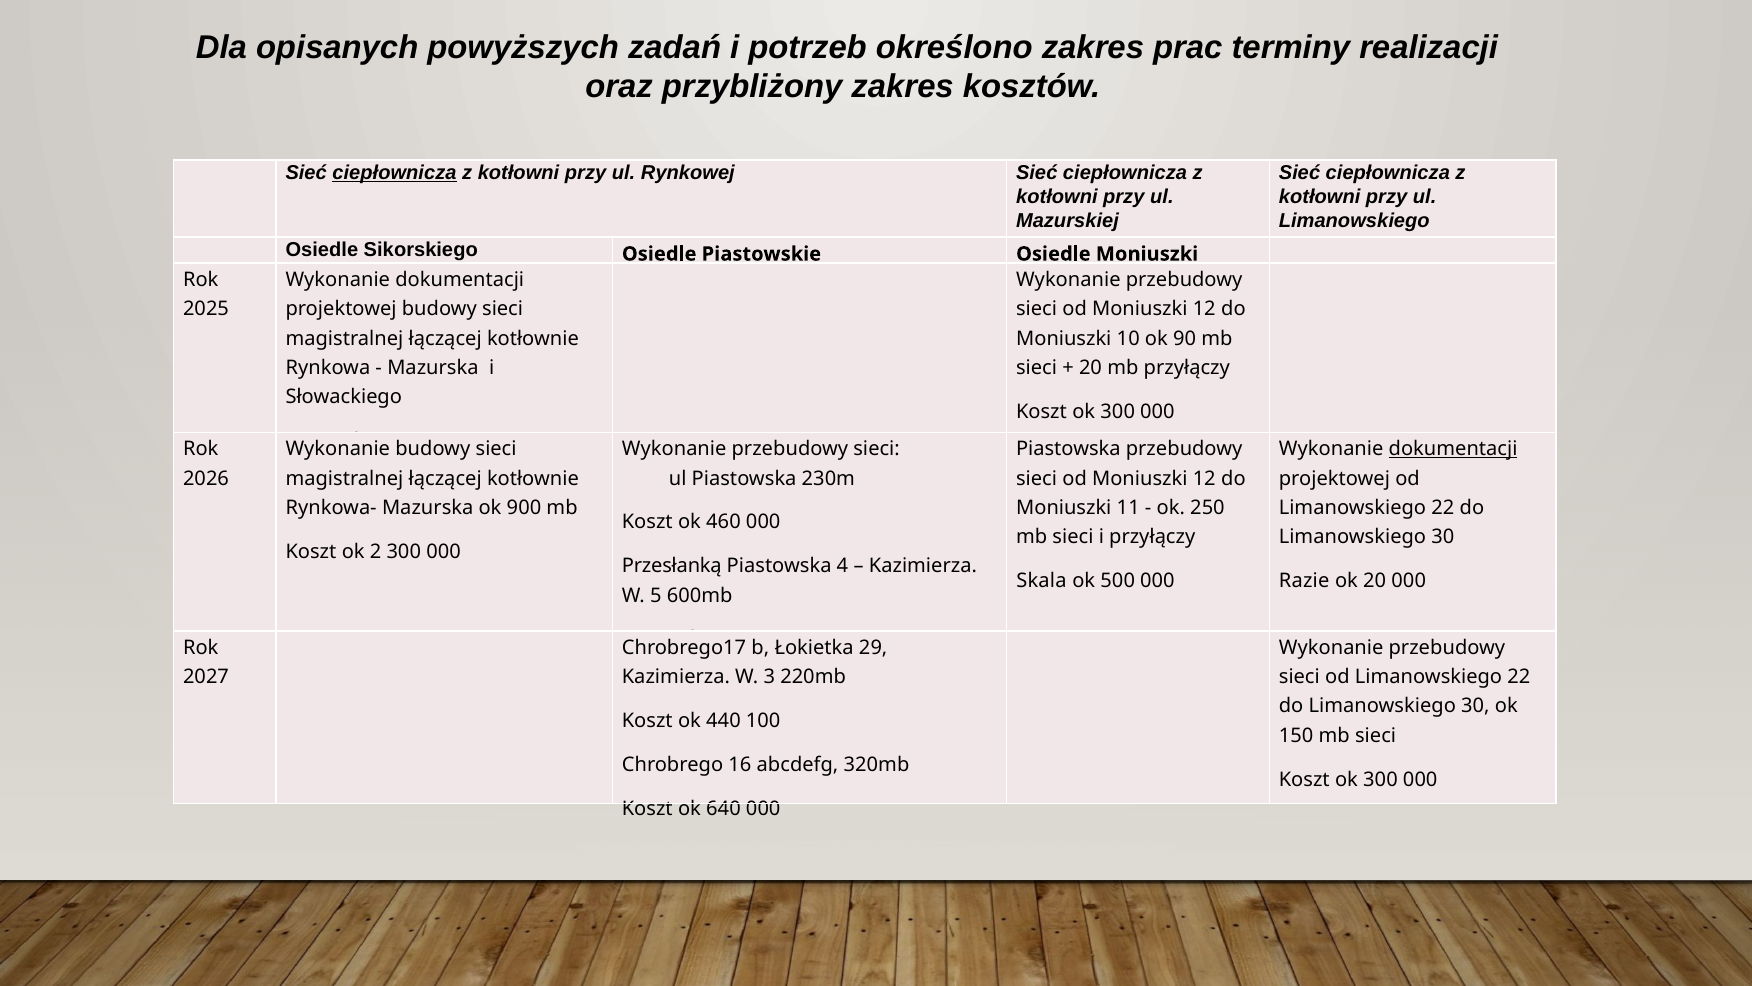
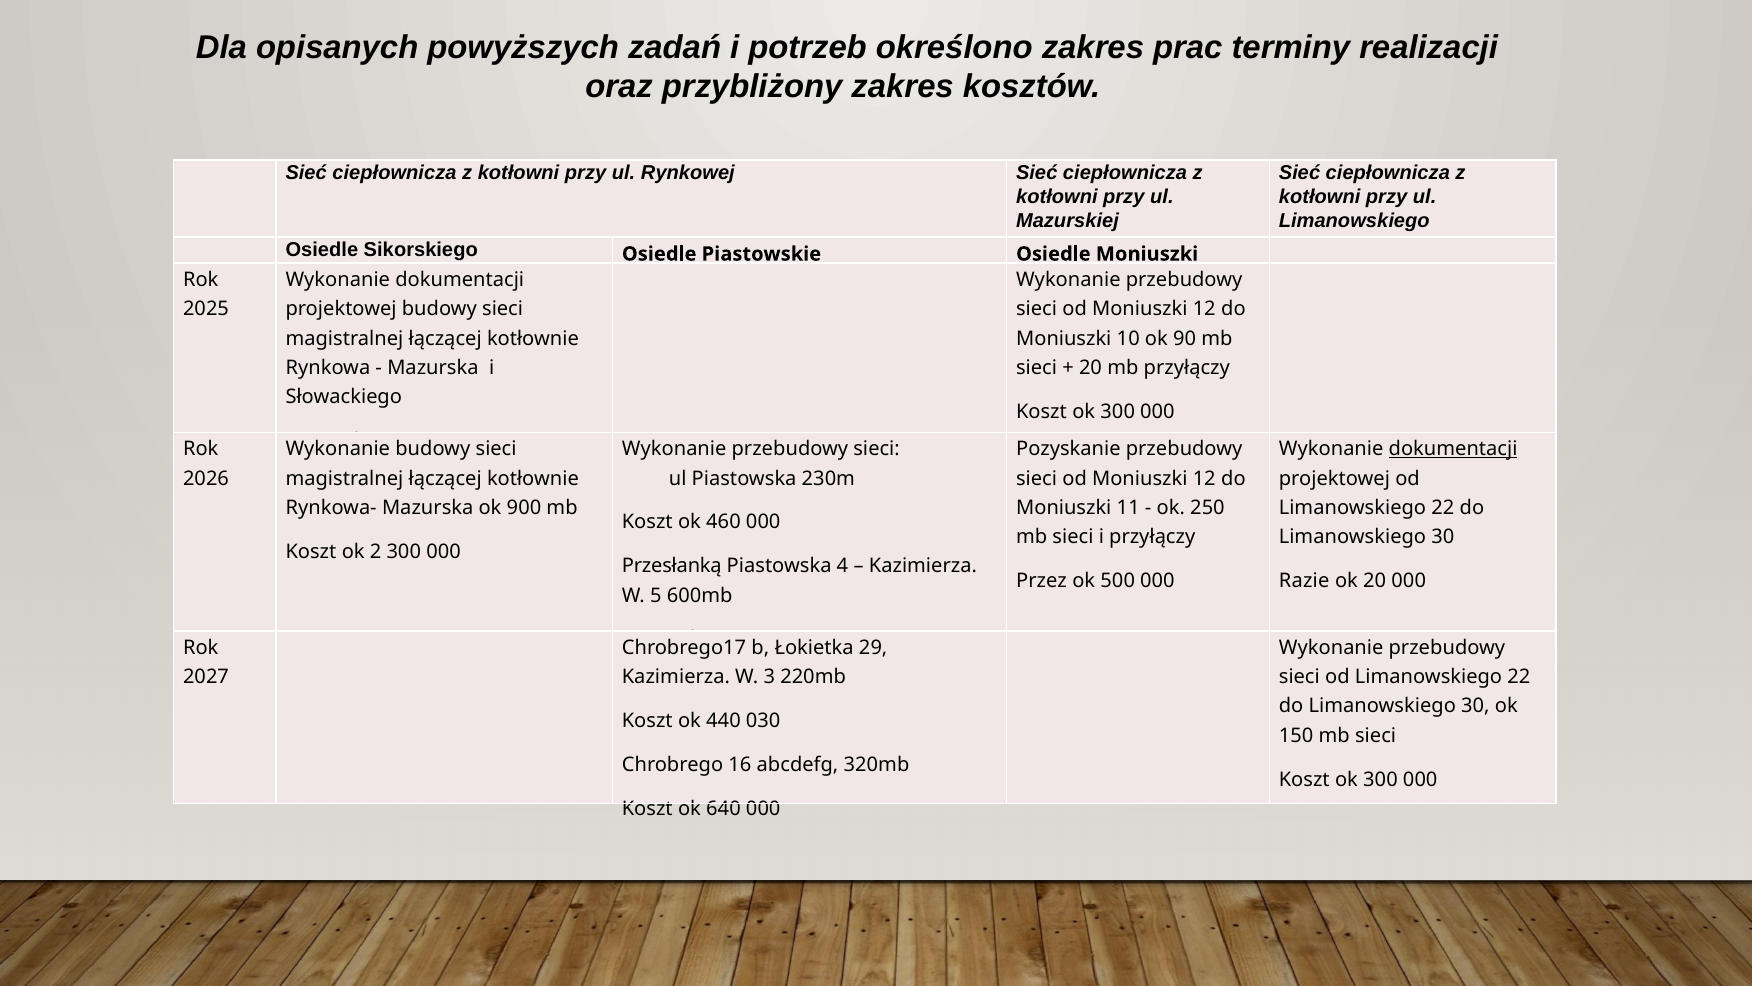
ciepłownicza underline: present -> none (394, 173)
Piastowska: Piastowska -> Pozyskanie (1068, 449)
Skala: Skala -> Przez (1041, 581)
100: 100 -> 030 (763, 720)
